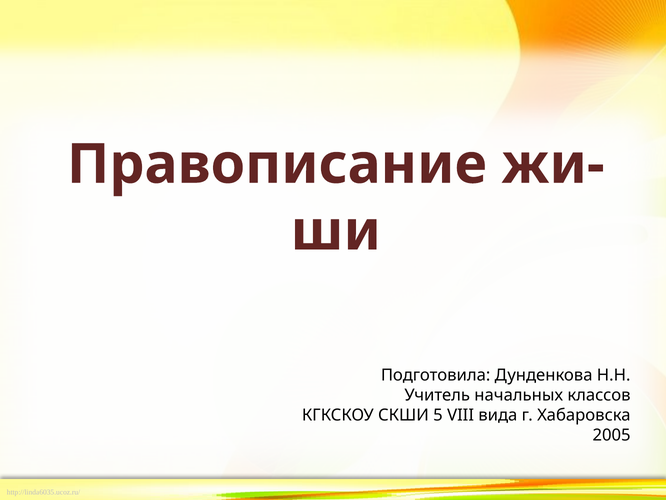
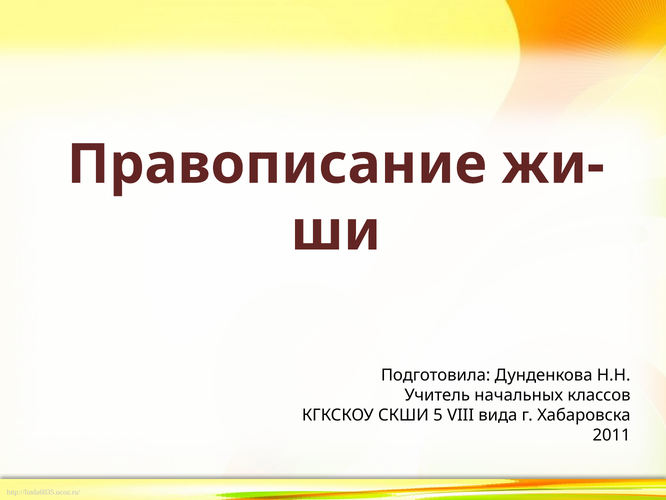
2005: 2005 -> 2011 (612, 435)
